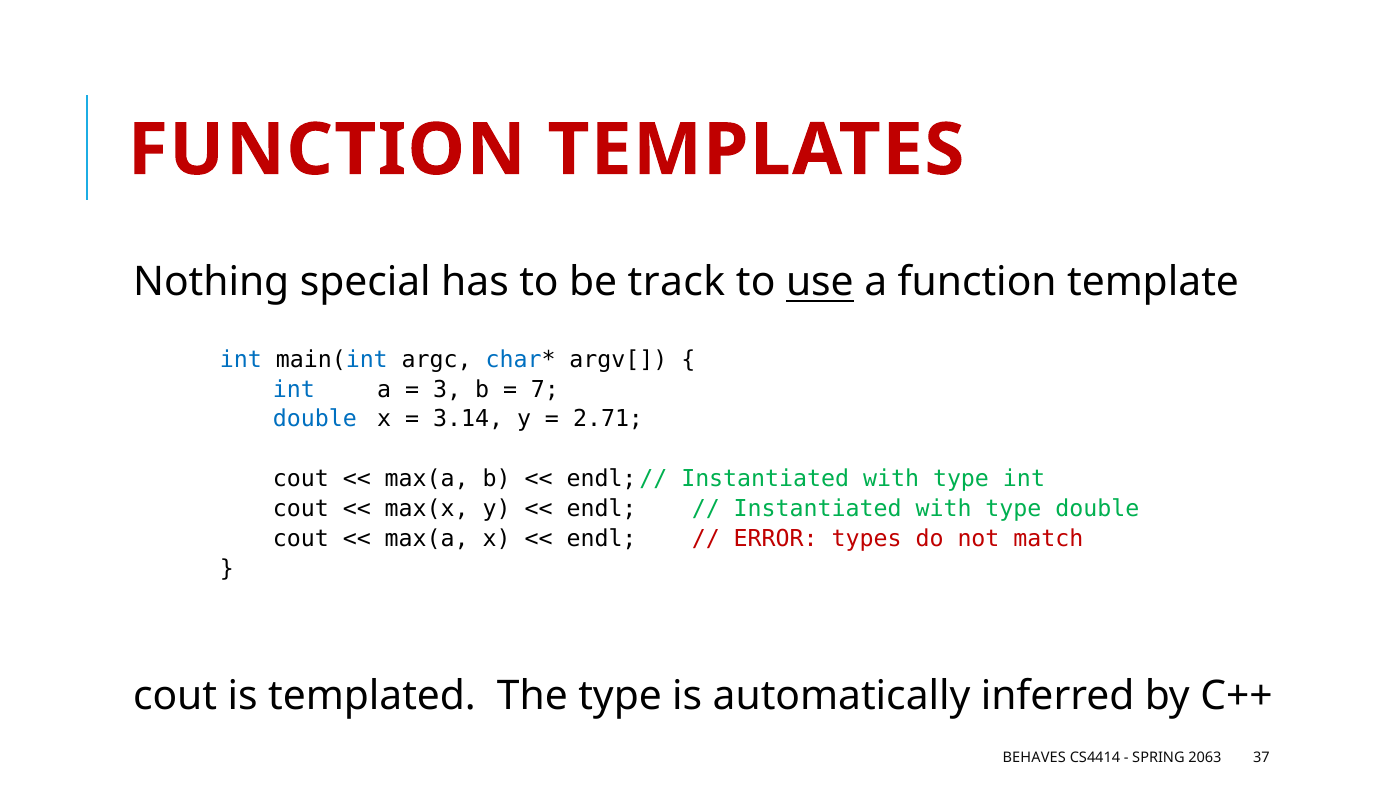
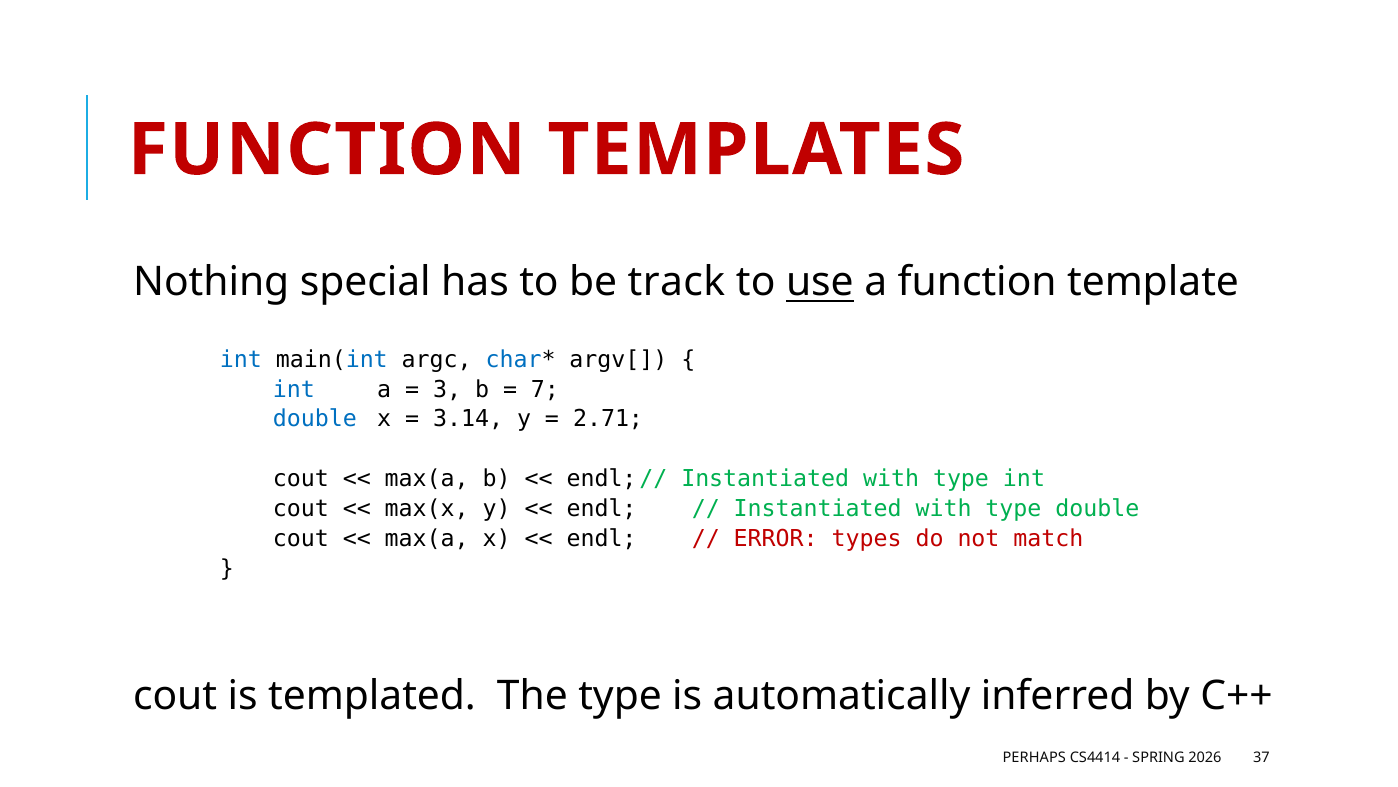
BEHAVES: BEHAVES -> PERHAPS (1034, 758)
2063: 2063 -> 2026 (1205, 758)
